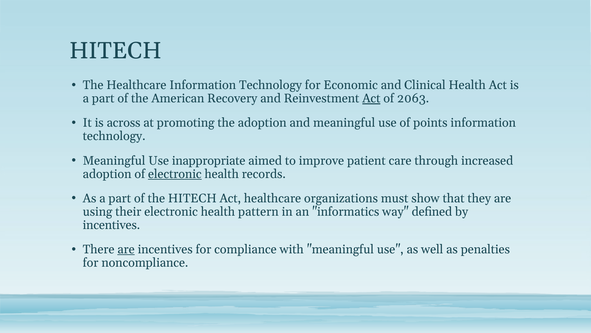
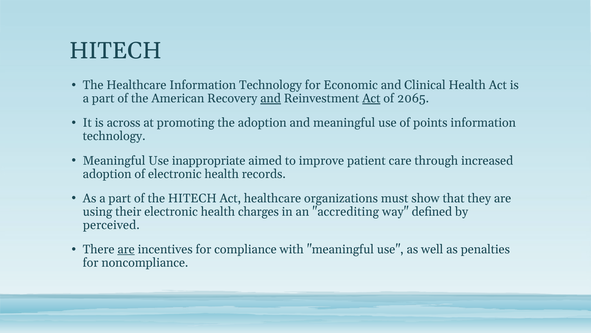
and underline: none -> present (271, 98)
2063: 2063 -> 2065 (413, 98)
electronic underline: present -> none (175, 174)
pattern: pattern -> charges (258, 211)
informatics: informatics -> accrediting (346, 211)
incentives: incentives -> perceived (111, 225)
